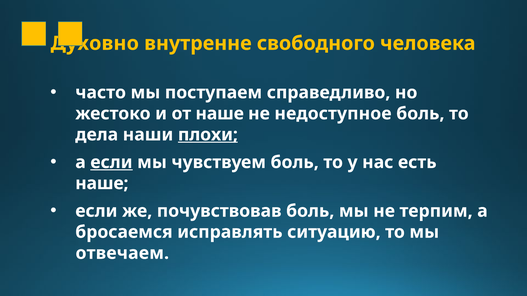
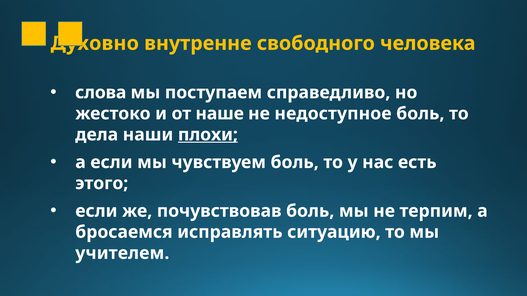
часто: часто -> слова (101, 93)
если underline: present -> none (111, 163)
наше: наше -> этого (102, 184)
отвечаем: отвечаем -> учителем (122, 253)
